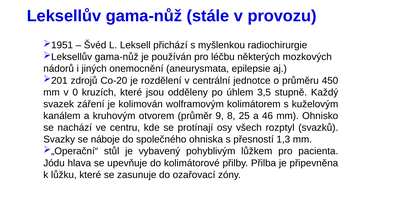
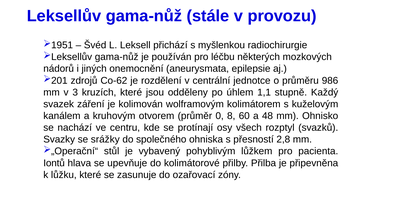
Co-20: Co-20 -> Co-62 (114, 81)
450: 450 -> 986 (330, 81)
0: 0 -> 3 (75, 92)
3,5: 3,5 -> 1,1 (264, 92)
9: 9 -> 0 (220, 116)
25: 25 -> 60 (244, 116)
46: 46 -> 48 (267, 116)
náboje: náboje -> srážky (105, 139)
1,3: 1,3 -> 2,8 (283, 139)
Jódu: Jódu -> Iontů (54, 163)
